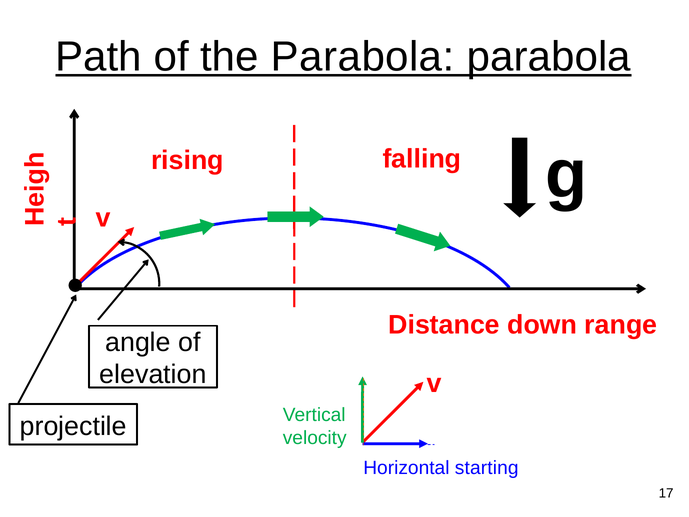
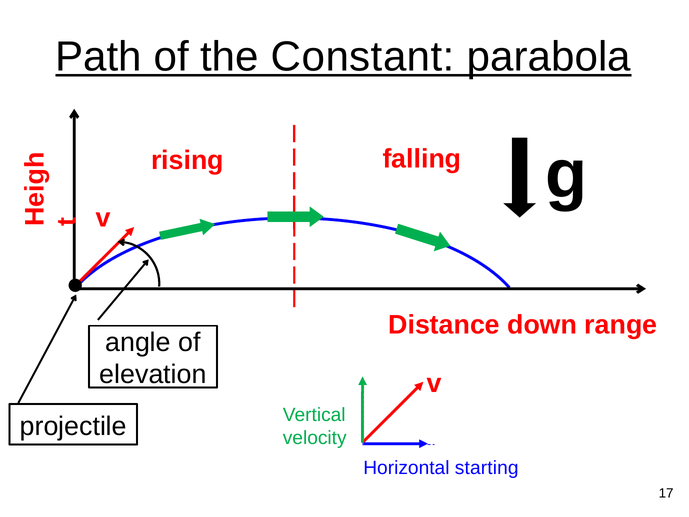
the Parabola: Parabola -> Constant (363, 57)
